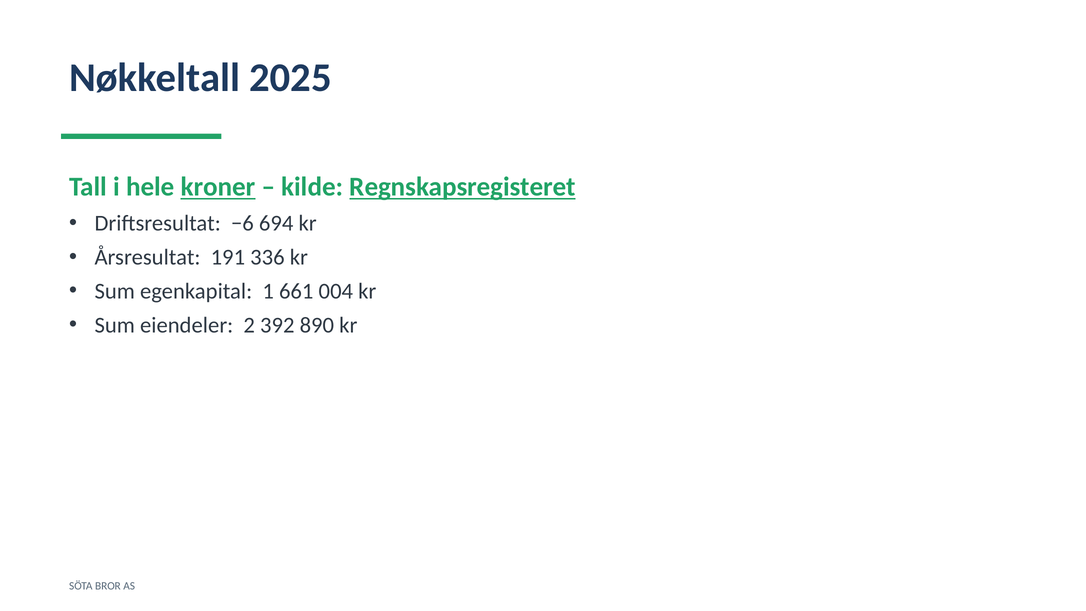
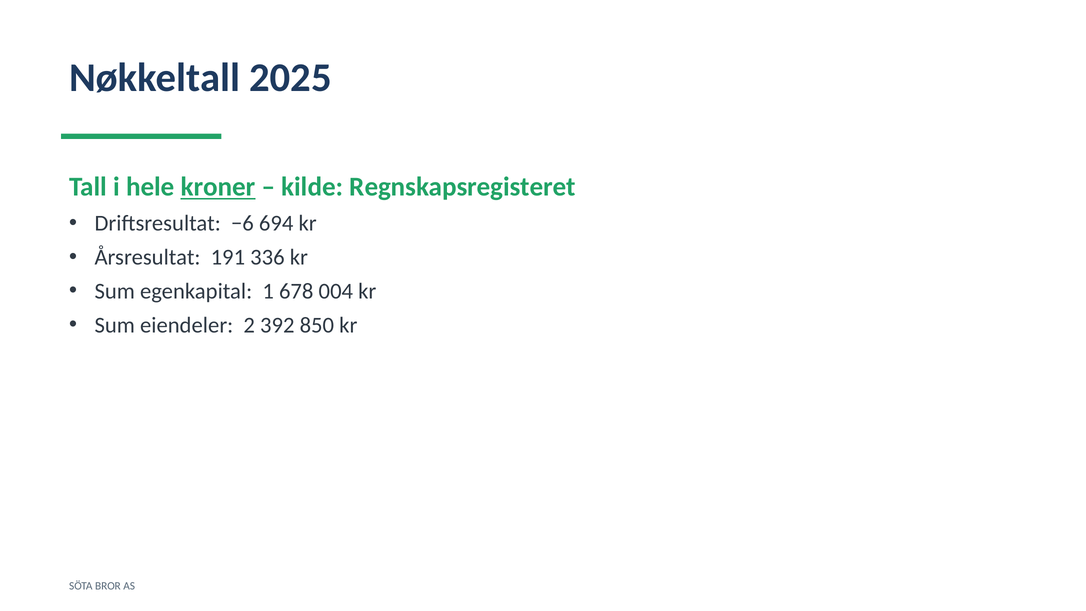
Regnskapsregisteret underline: present -> none (463, 187)
661: 661 -> 678 (296, 291)
890: 890 -> 850 (317, 325)
